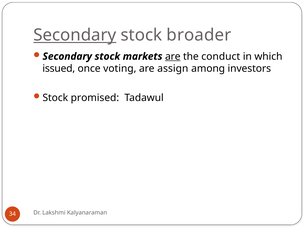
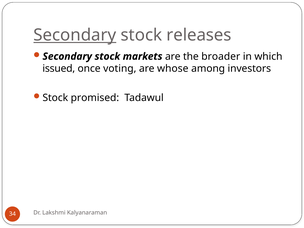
broader: broader -> releases (199, 35)
are underline: present -> none (173, 56)
conduct: conduct -> broader (221, 56)
assign: assign -> whose (173, 69)
